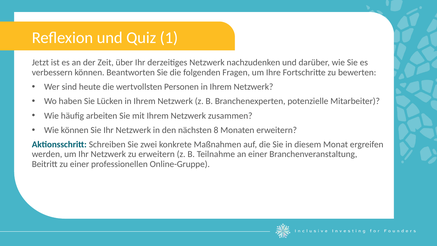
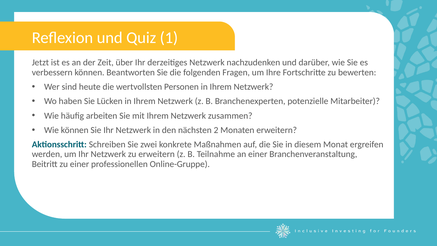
8: 8 -> 2 (216, 130)
